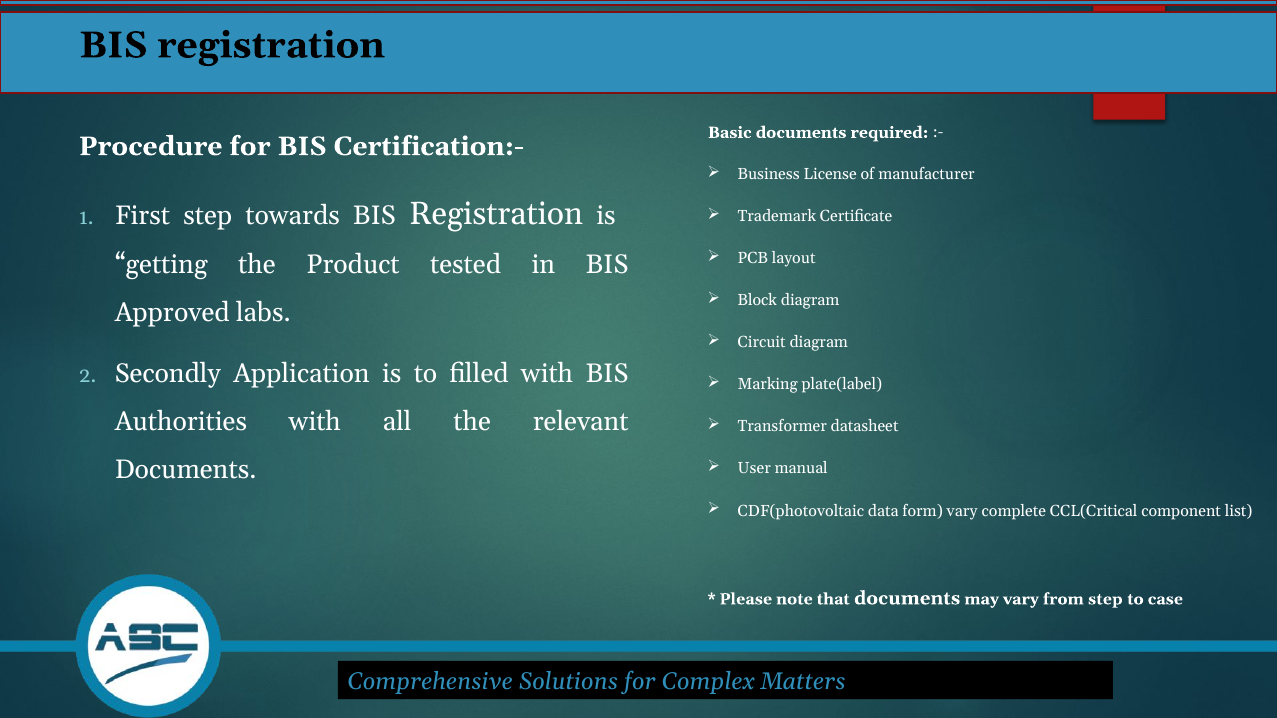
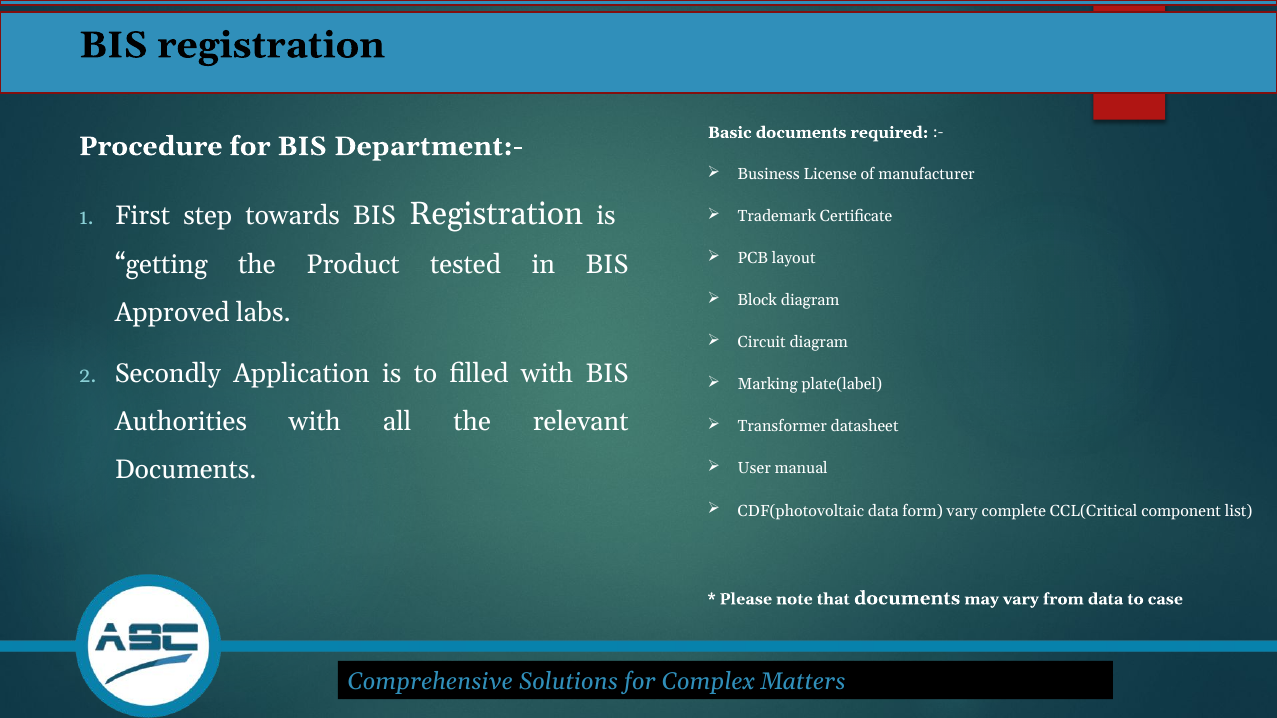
Certification:-: Certification:- -> Department:- (429, 146)
from step: step -> data (1105, 599)
